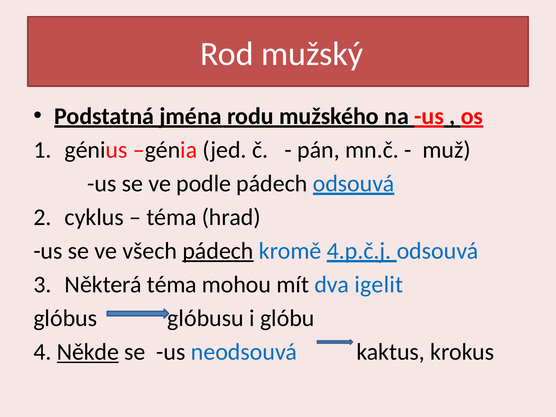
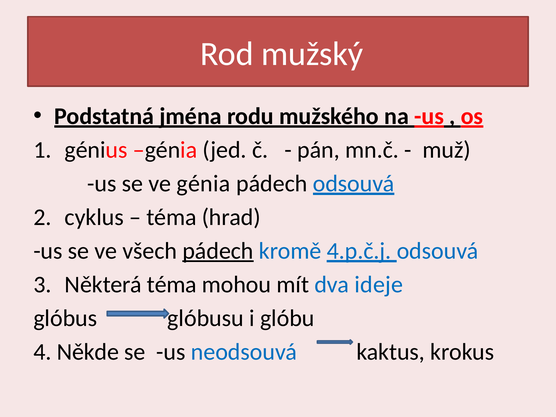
ve podle: podle -> génia (203, 184)
igelit: igelit -> ideje (379, 285)
Někde underline: present -> none (88, 352)
